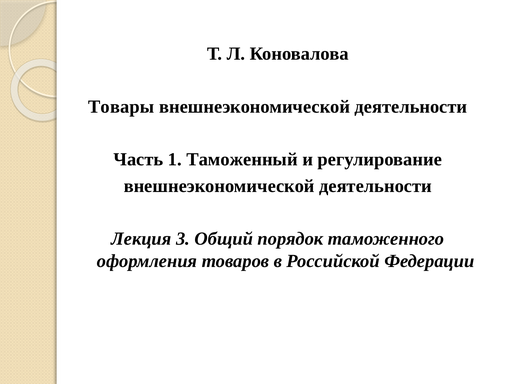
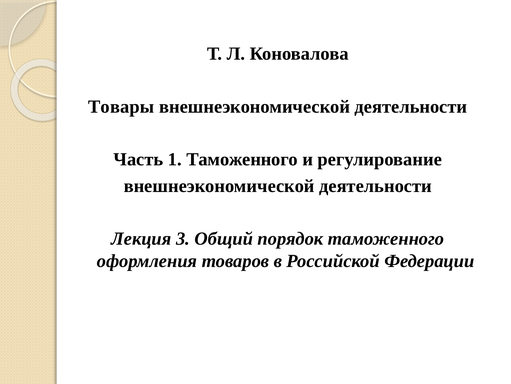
1 Таможенный: Таможенный -> Таможенного (242, 159)
